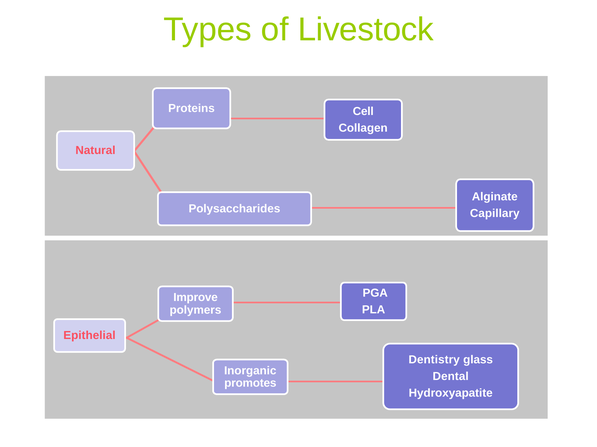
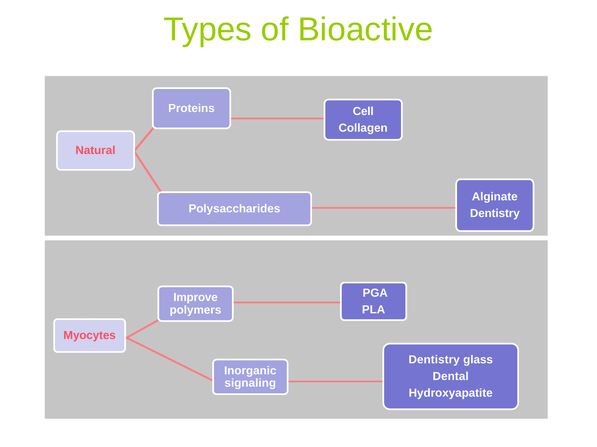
Livestock: Livestock -> Bioactive (366, 30)
Capillary: Capillary -> Dentistry (495, 214)
Epithelial: Epithelial -> Myocytes (90, 336)
promotes: promotes -> signaling (250, 384)
